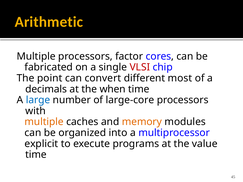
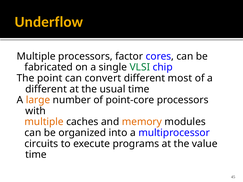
Arithmetic: Arithmetic -> Underflow (49, 22)
VLSI colour: red -> green (140, 67)
decimals: decimals -> different (46, 89)
when: when -> usual (113, 89)
large colour: blue -> orange (38, 100)
large-core: large-core -> point-core (130, 100)
explicit: explicit -> circuits (41, 144)
